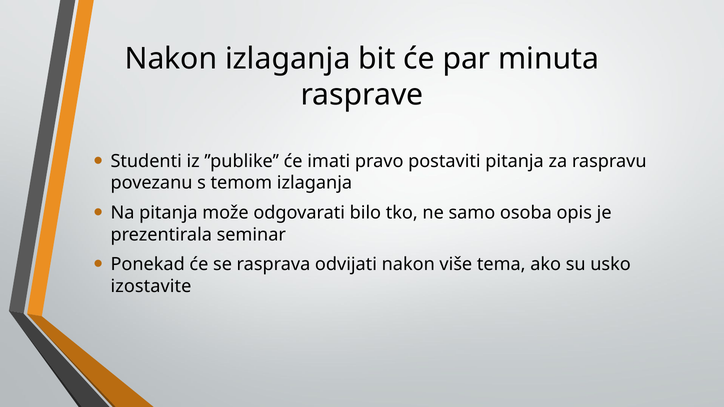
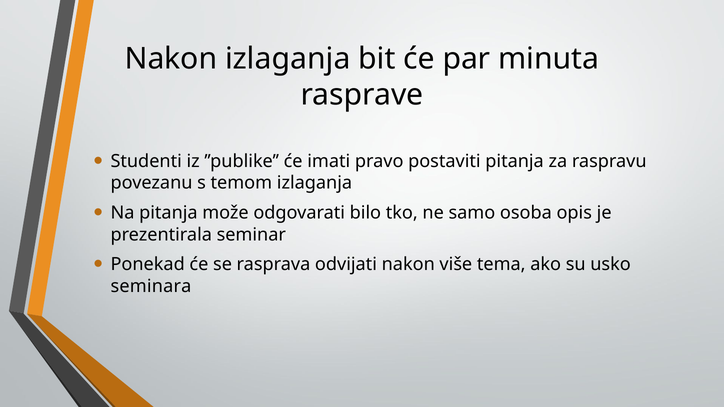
izostavite: izostavite -> seminara (151, 286)
